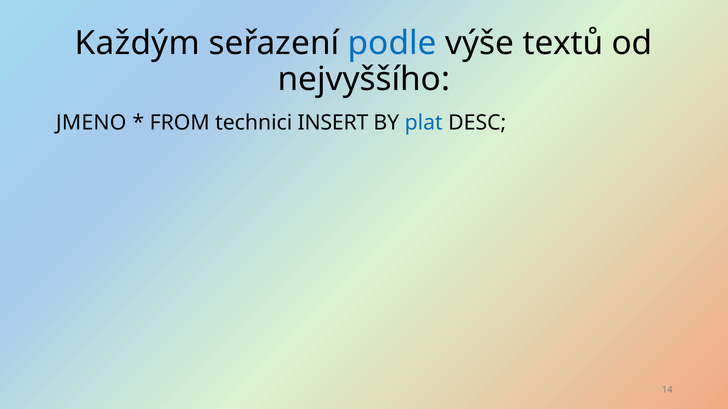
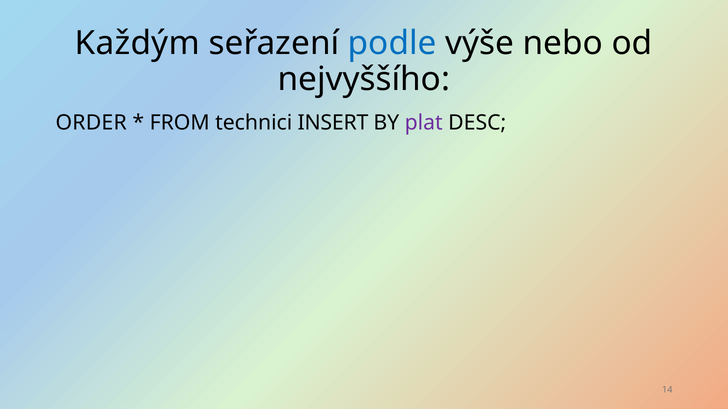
textů: textů -> nebo (563, 43)
JMENO: JMENO -> ORDER (91, 123)
plat colour: blue -> purple (424, 123)
